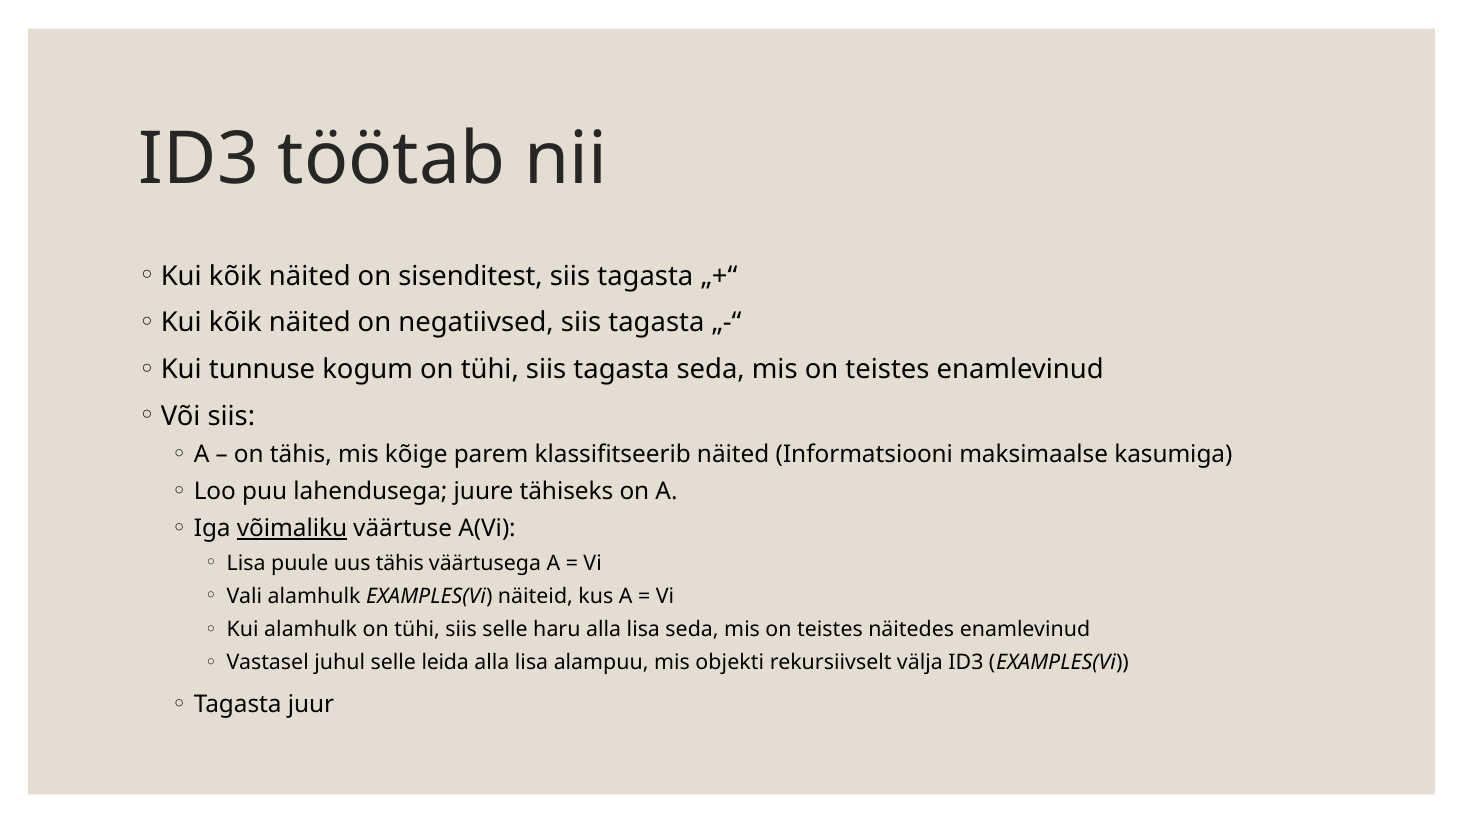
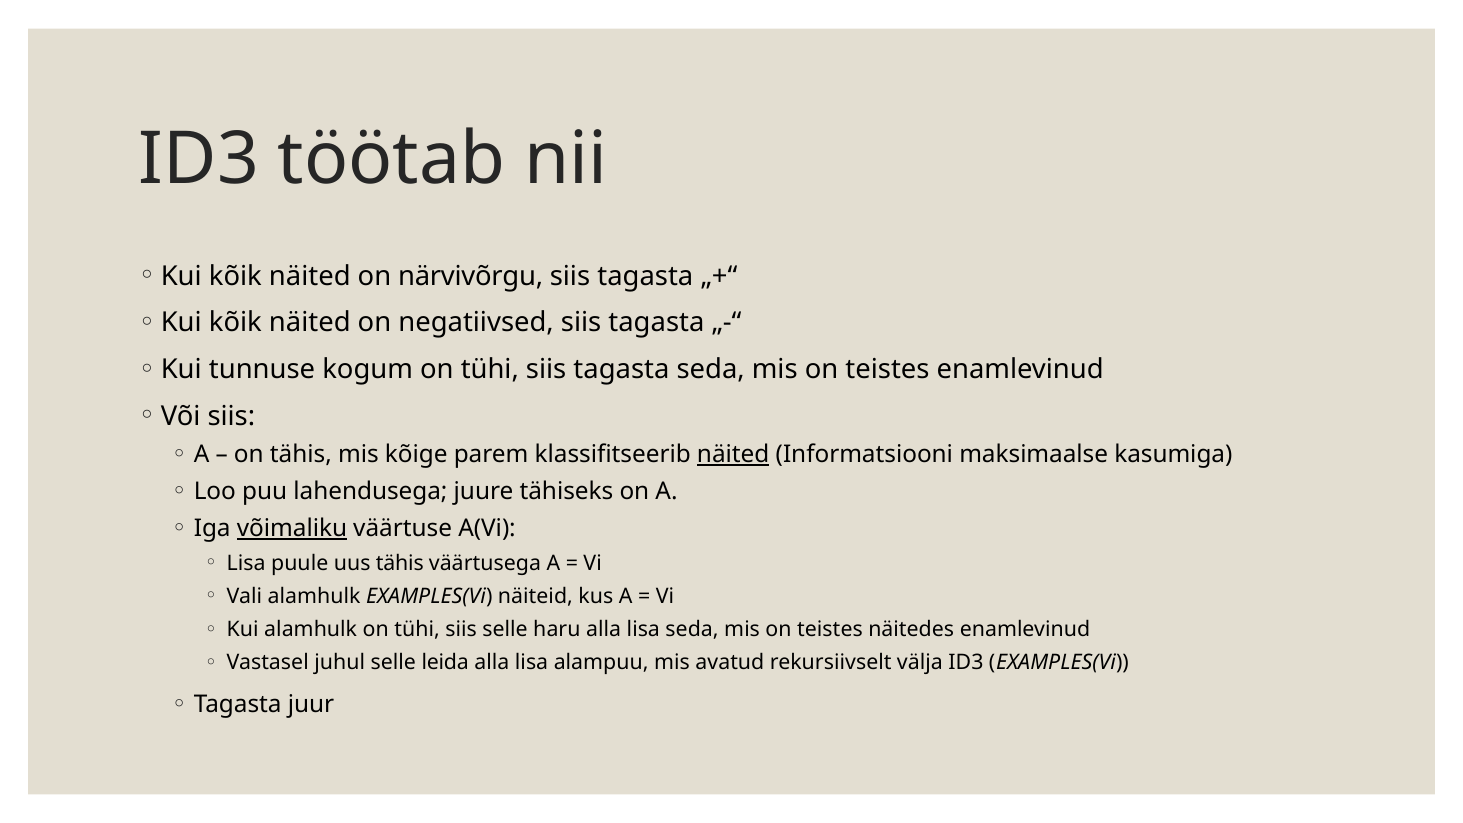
sisenditest: sisenditest -> närvivõrgu (471, 276)
näited underline: none -> present (733, 455)
objekti: objekti -> avatud (730, 663)
